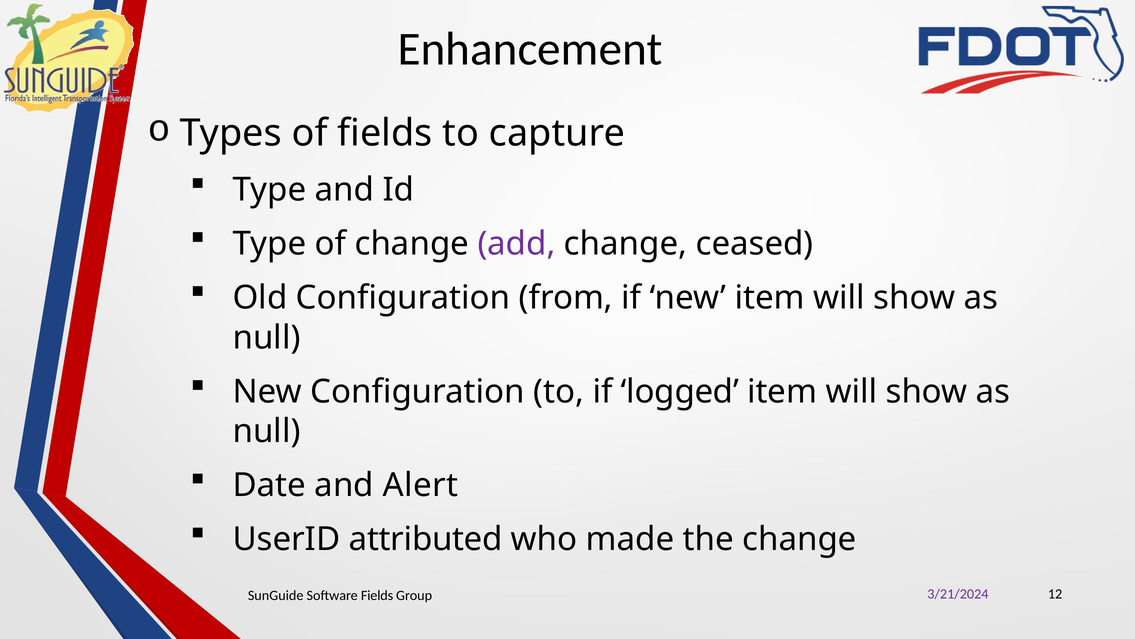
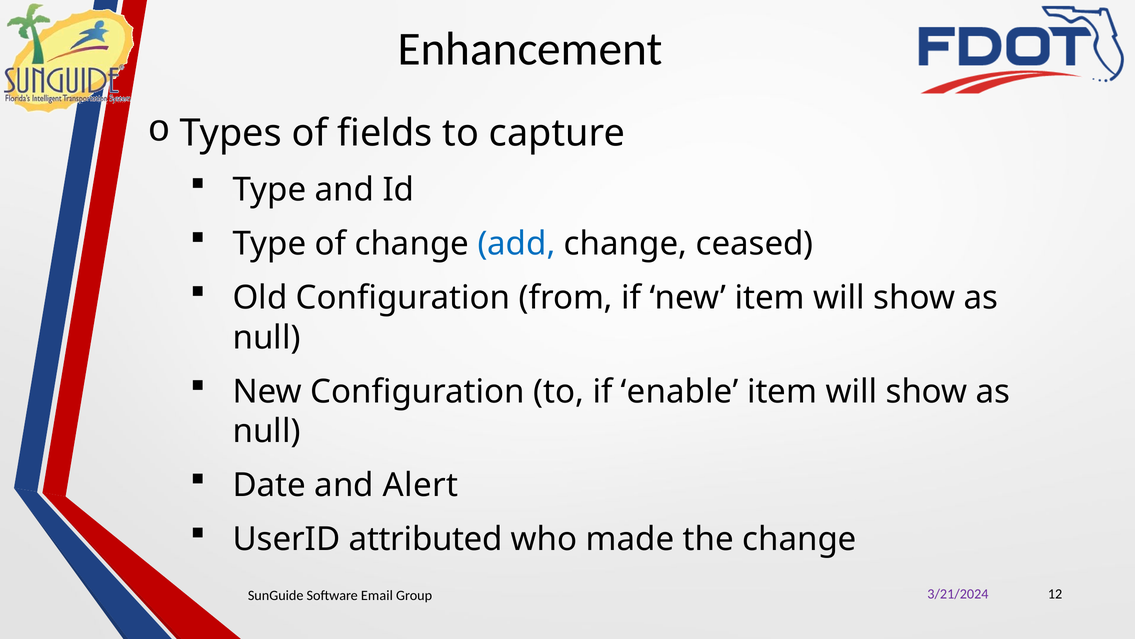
add colour: purple -> blue (516, 244)
logged: logged -> enable (680, 391)
Software Fields: Fields -> Email (377, 595)
